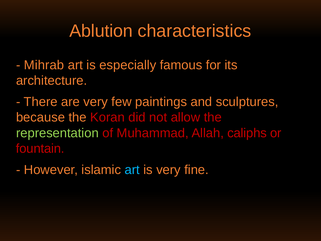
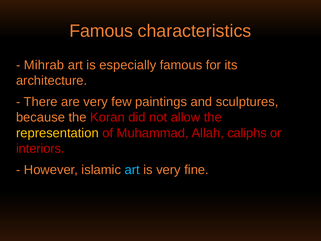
Ablution: Ablution -> Famous (101, 31)
representation colour: light green -> yellow (57, 133)
fountain: fountain -> interiors (40, 148)
